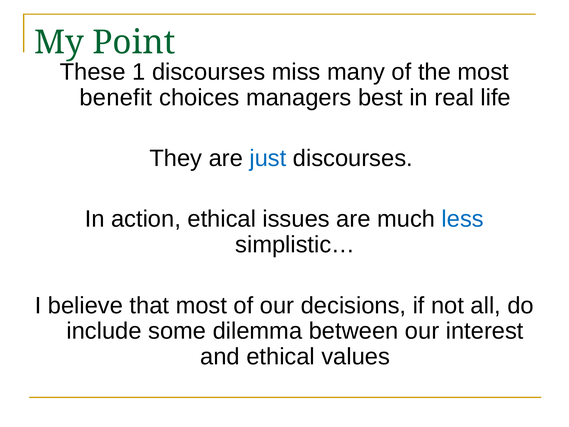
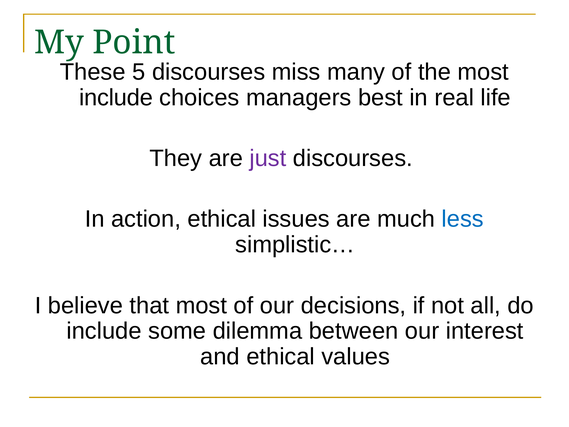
1: 1 -> 5 (139, 72)
benefit: benefit -> include (116, 98)
just colour: blue -> purple (268, 158)
